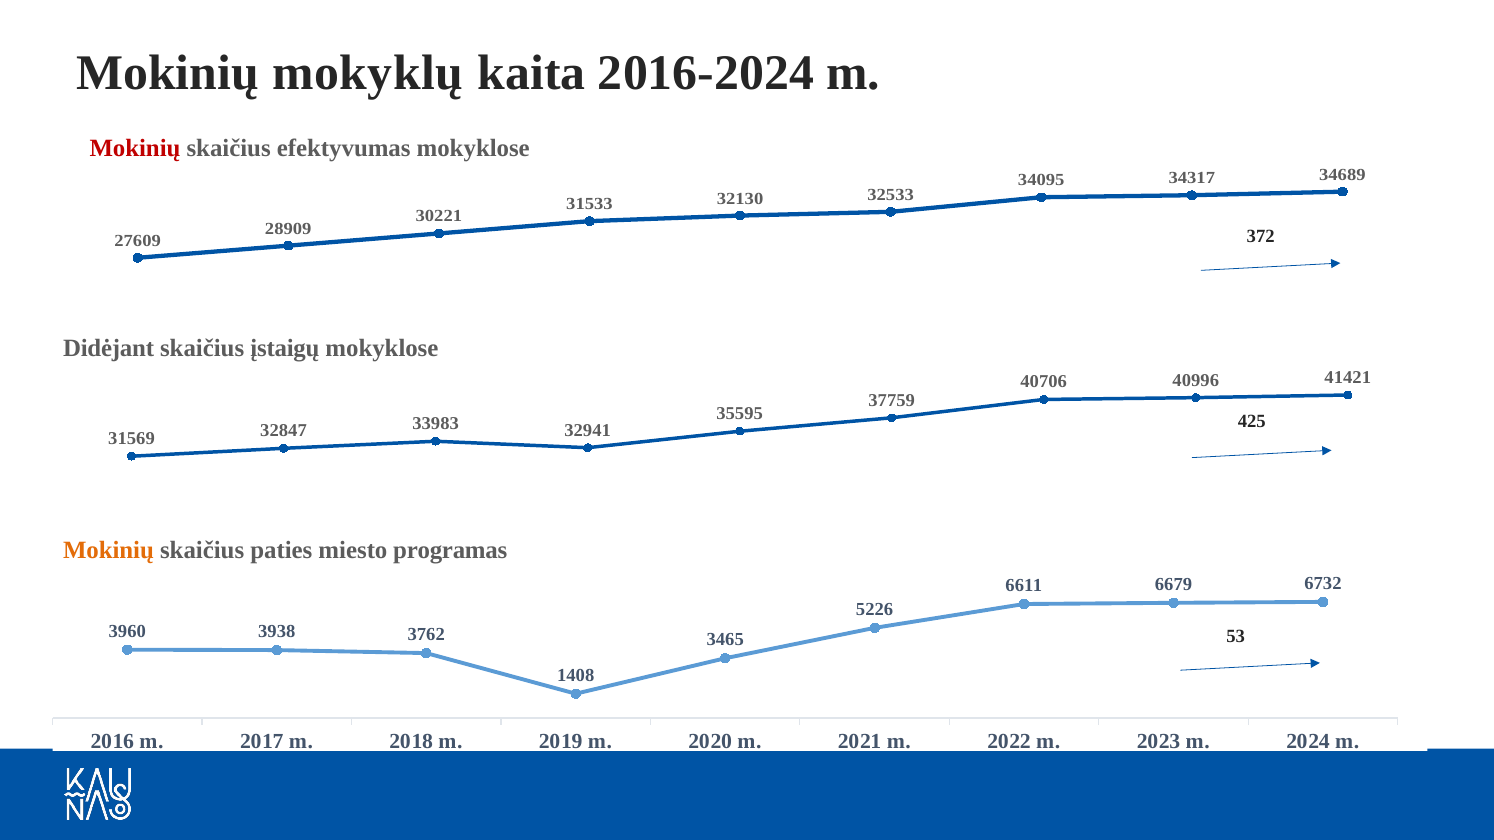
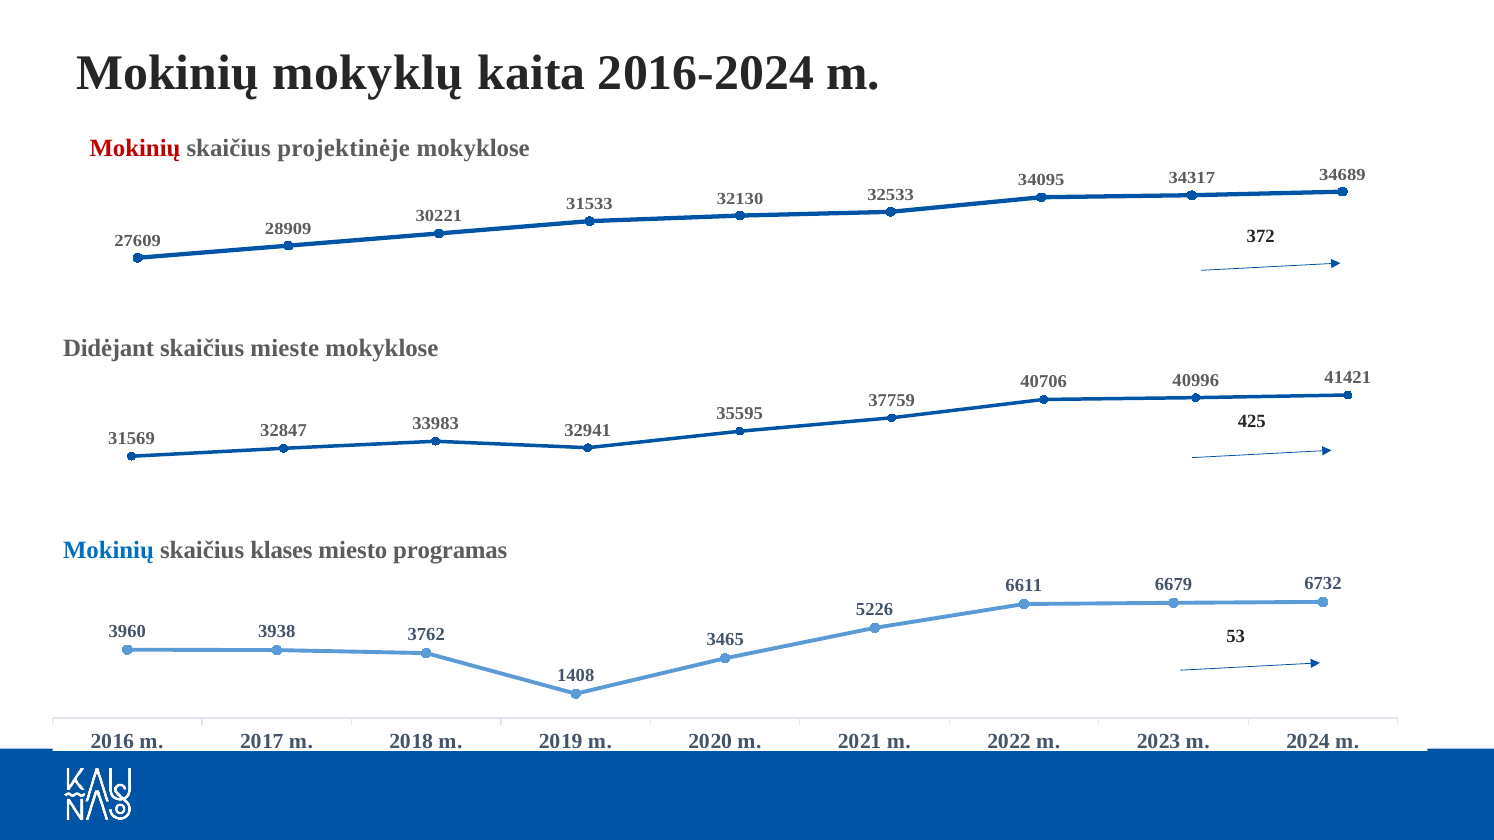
efektyvumas: efektyvumas -> projektinėje (344, 149)
įstaigų: įstaigų -> mieste (285, 348)
Mokinių colour: orange -> blue (108, 551)
paties: paties -> klases (281, 551)
